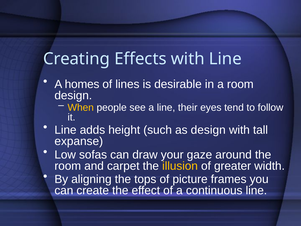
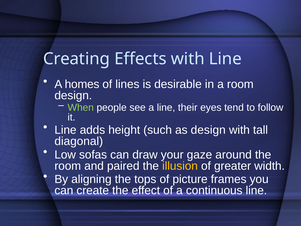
When colour: yellow -> light green (81, 107)
expanse: expanse -> diagonal (79, 141)
carpet: carpet -> paired (123, 166)
